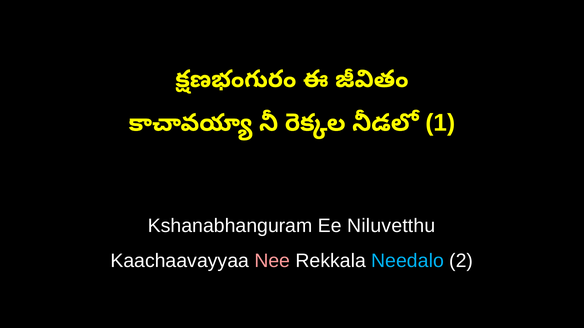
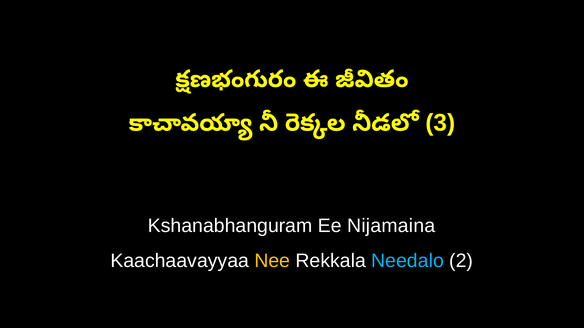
1: 1 -> 3 (440, 123)
Niluvetthu: Niluvetthu -> Nijamaina (391, 226)
Nee colour: pink -> yellow (272, 261)
